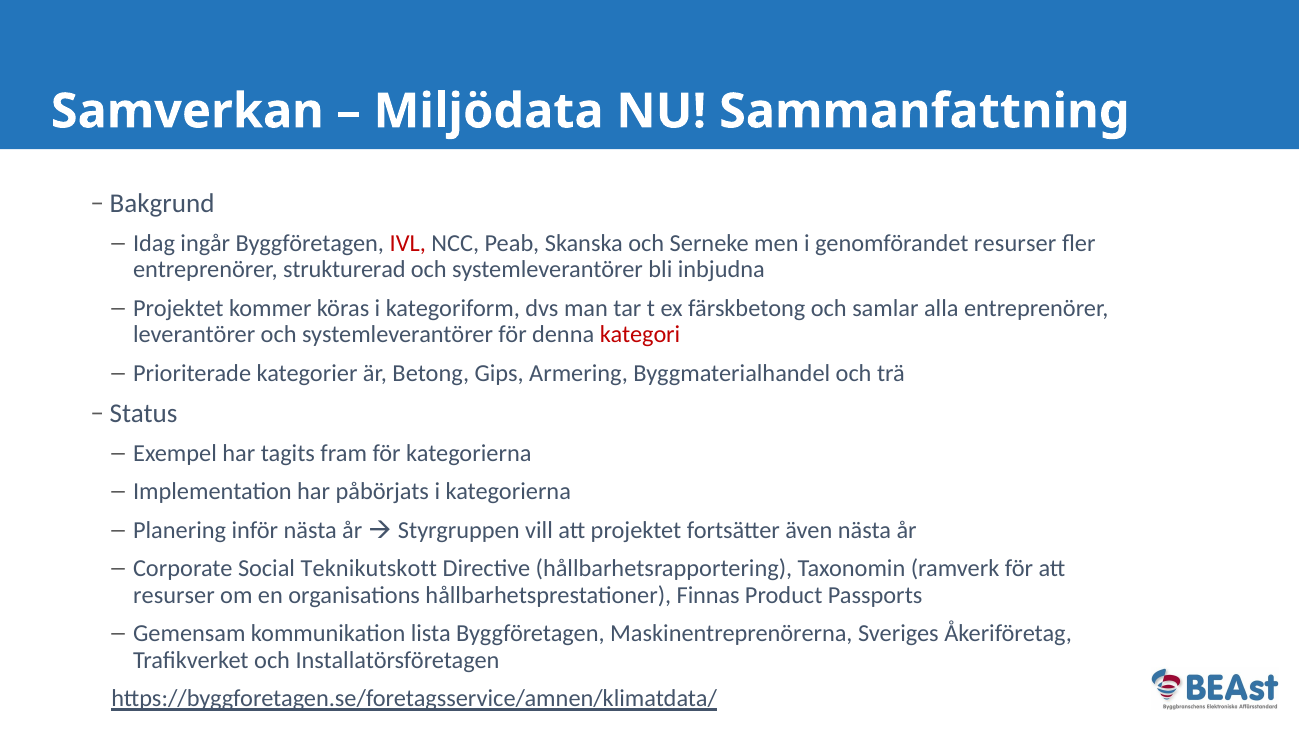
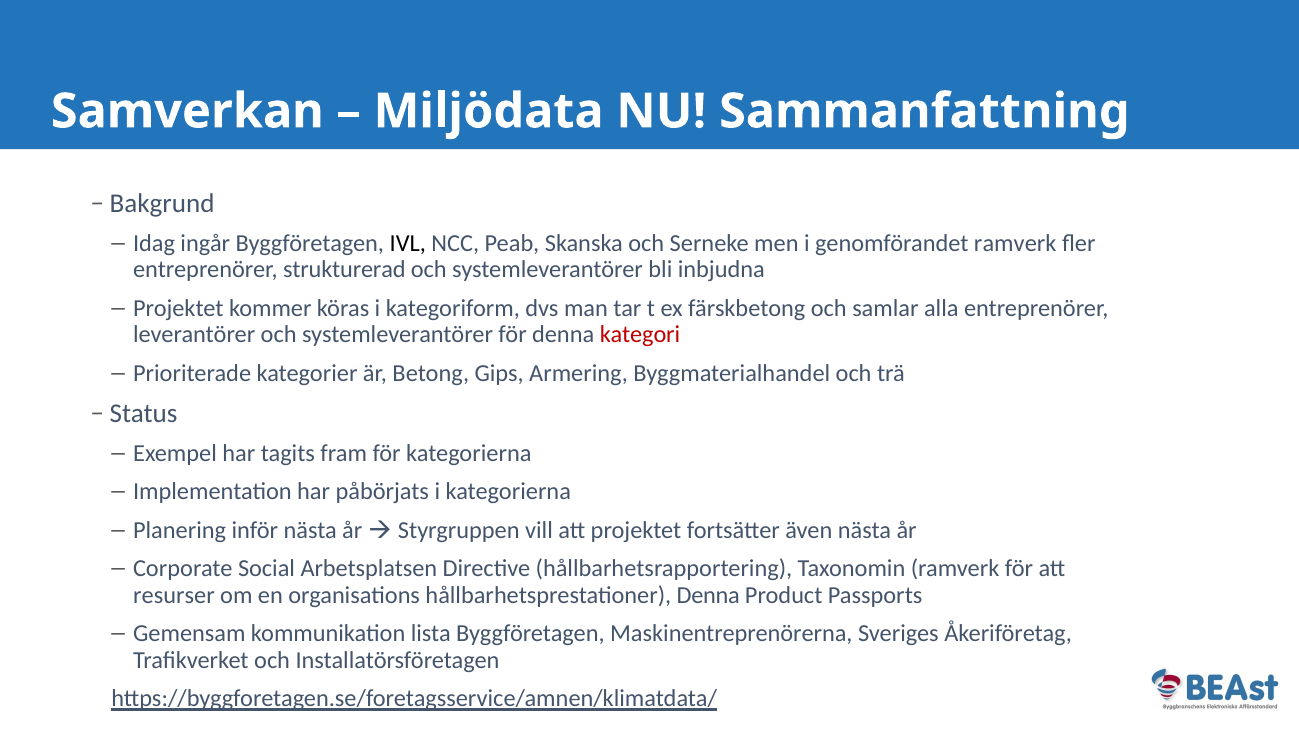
IVL colour: red -> black (408, 244)
genomförandet resurser: resurser -> ramverk (1015, 244)
Teknikutskott: Teknikutskott -> Arbetsplatsen (369, 569)
hållbarhetsprestationer Finnas: Finnas -> Denna (708, 595)
